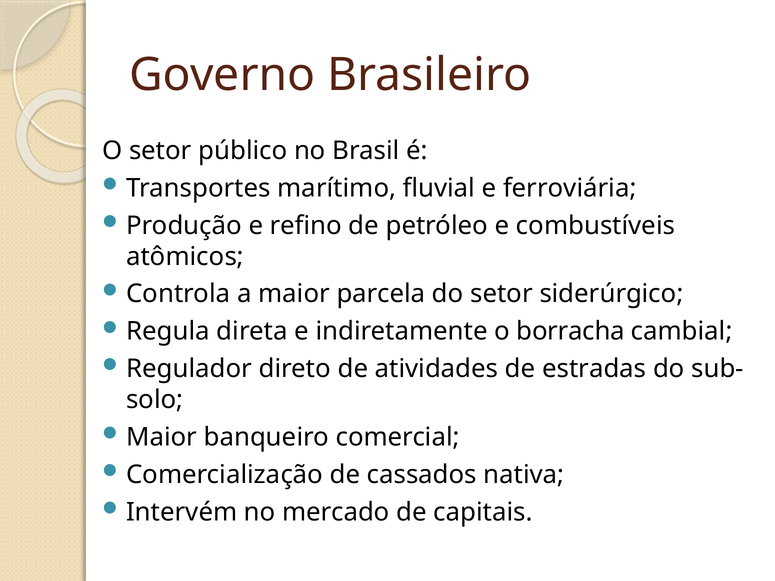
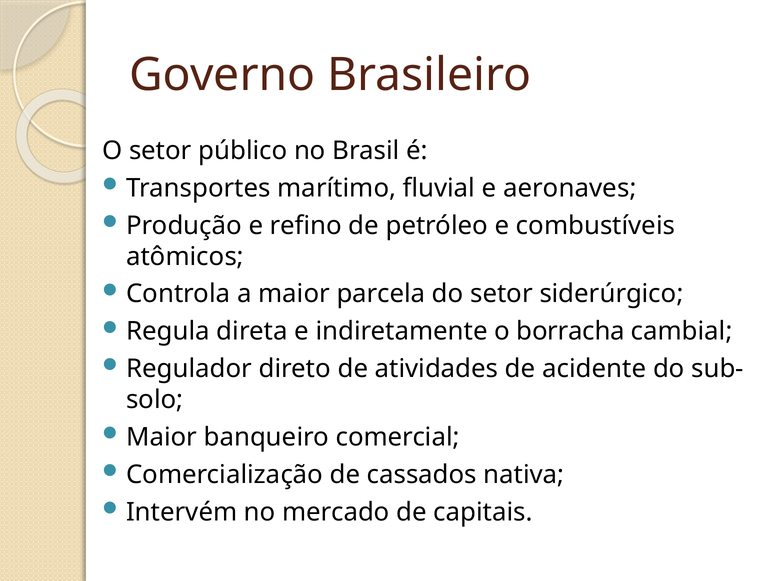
ferroviária: ferroviária -> aeronaves (570, 188)
estradas: estradas -> acidente (594, 369)
